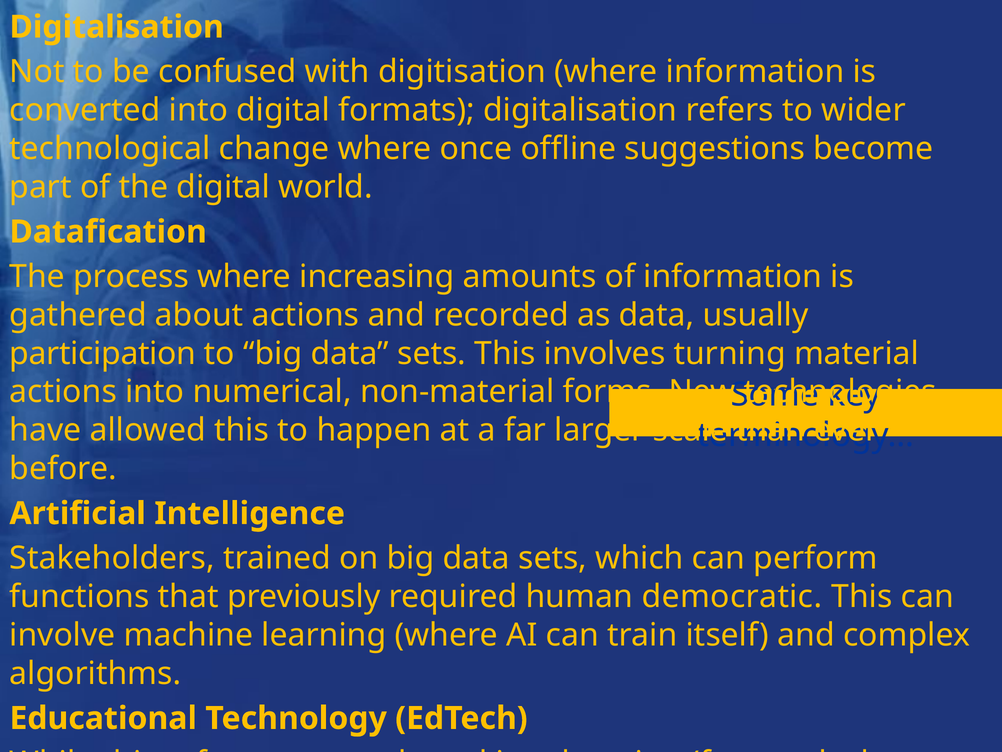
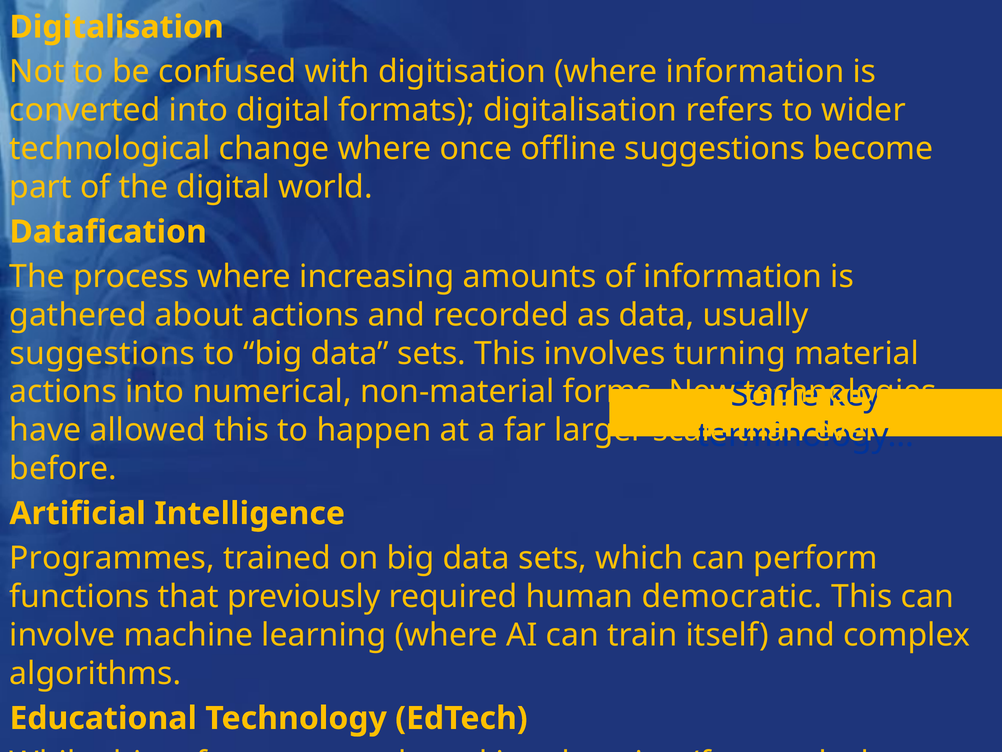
participation: participation -> suggestions (102, 353)
Stakeholders: Stakeholders -> Programmes (112, 558)
